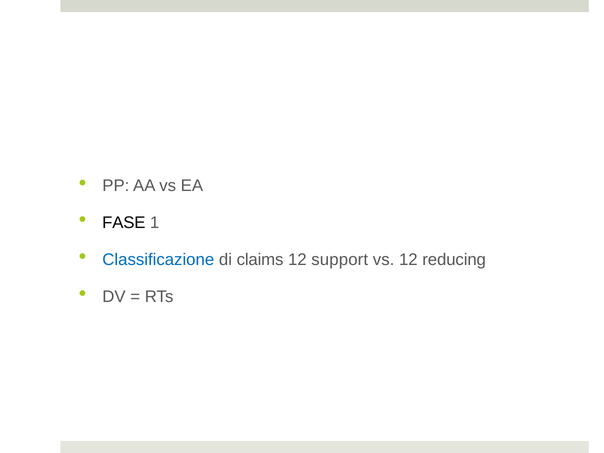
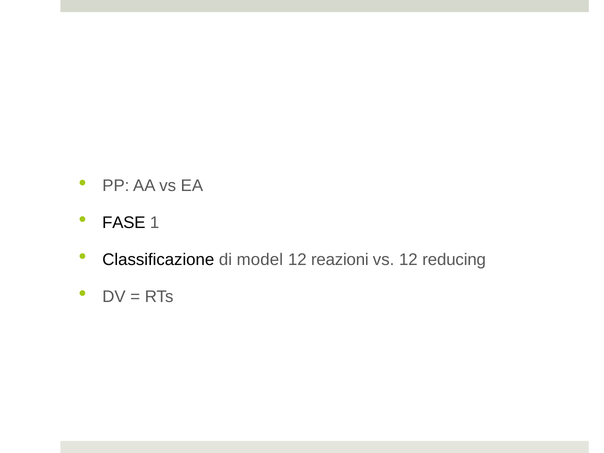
Classificazione colour: blue -> black (158, 260)
claims: claims -> model (260, 260)
support: support -> reazioni (340, 260)
